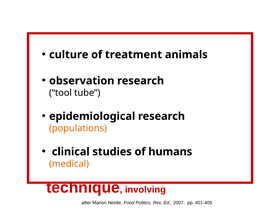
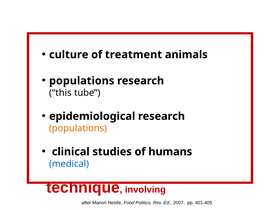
observation: observation -> populations (82, 81)
tool: tool -> this (60, 93)
medical colour: orange -> blue (69, 164)
